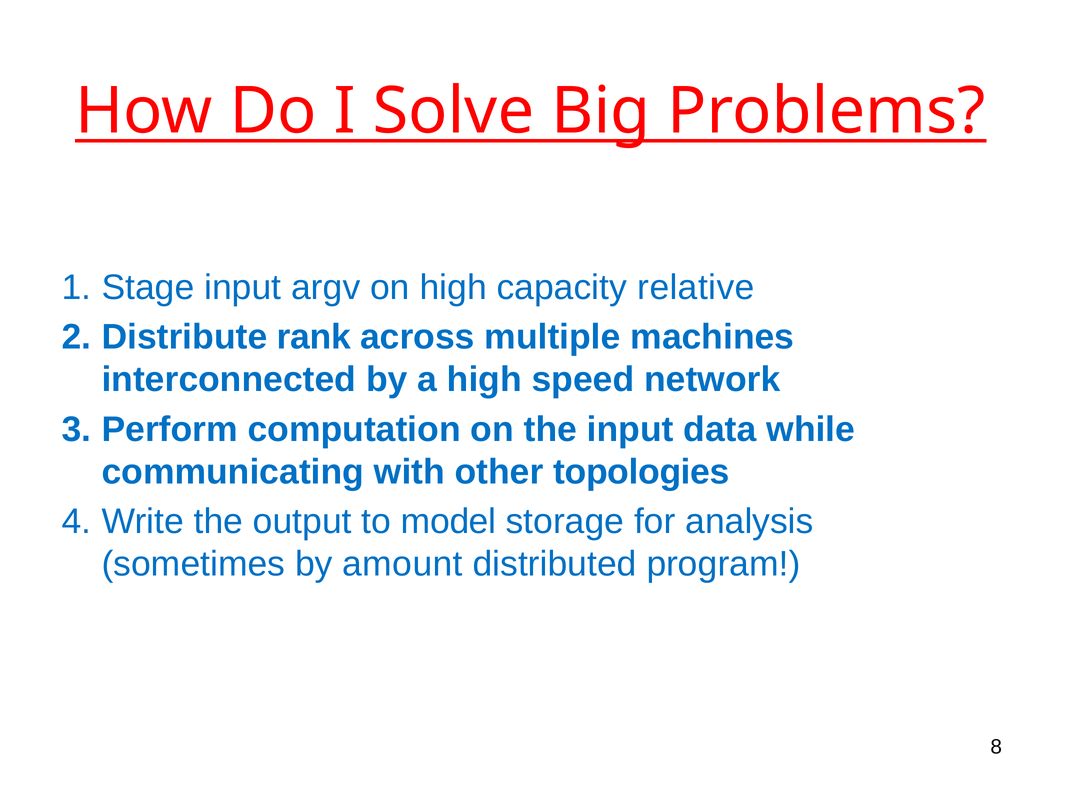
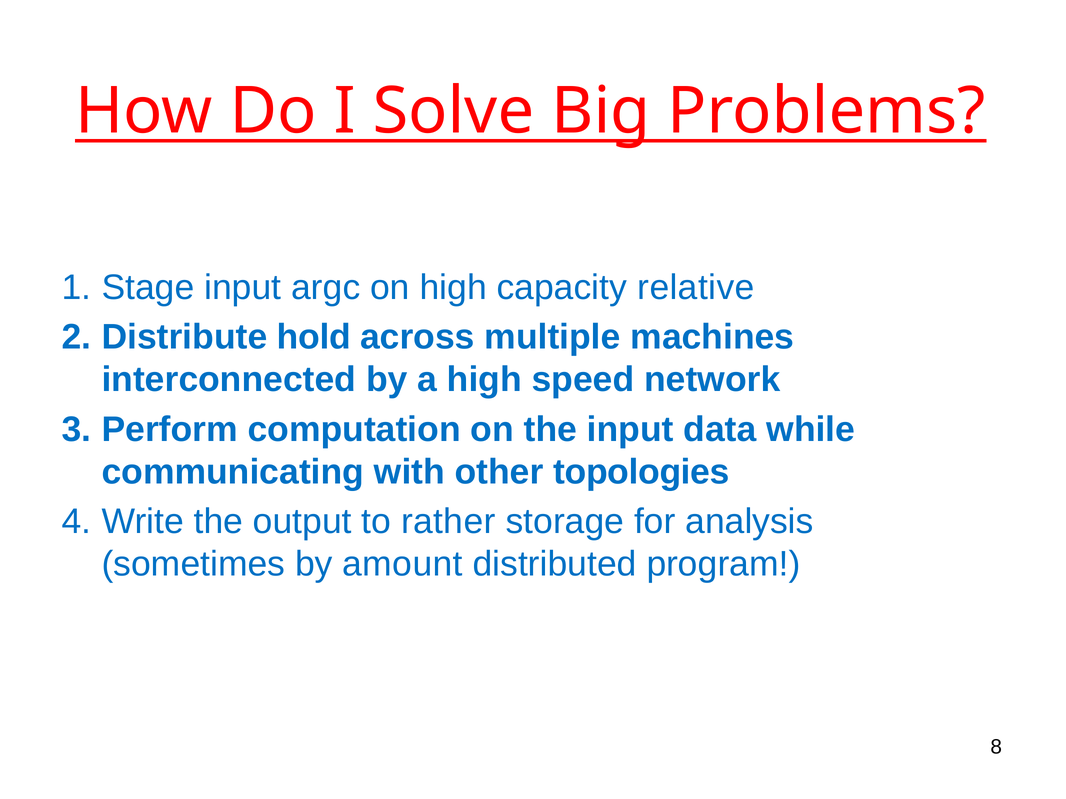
argv: argv -> argc (326, 287)
rank: rank -> hold (314, 337)
model: model -> rather (448, 522)
